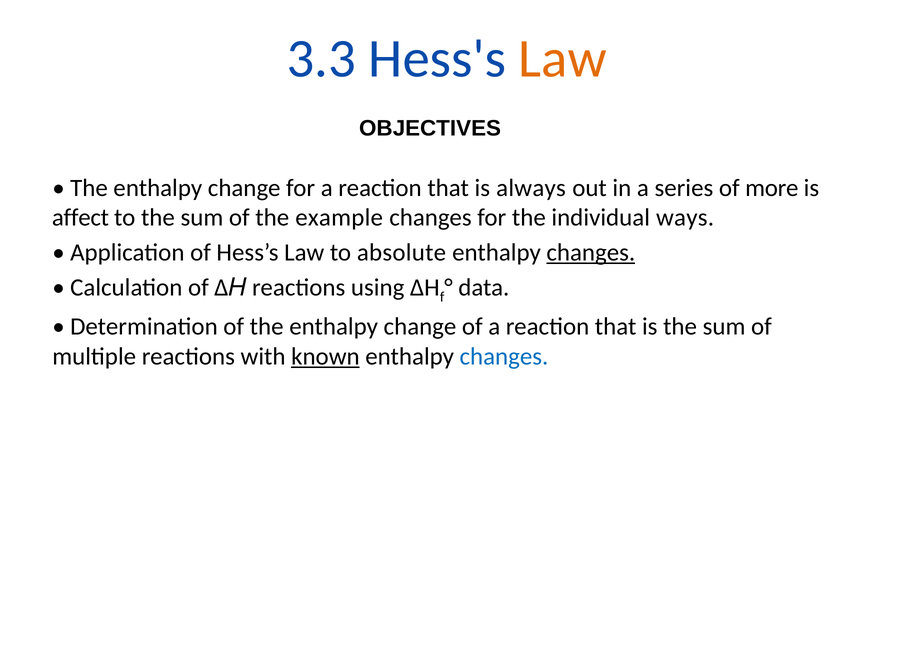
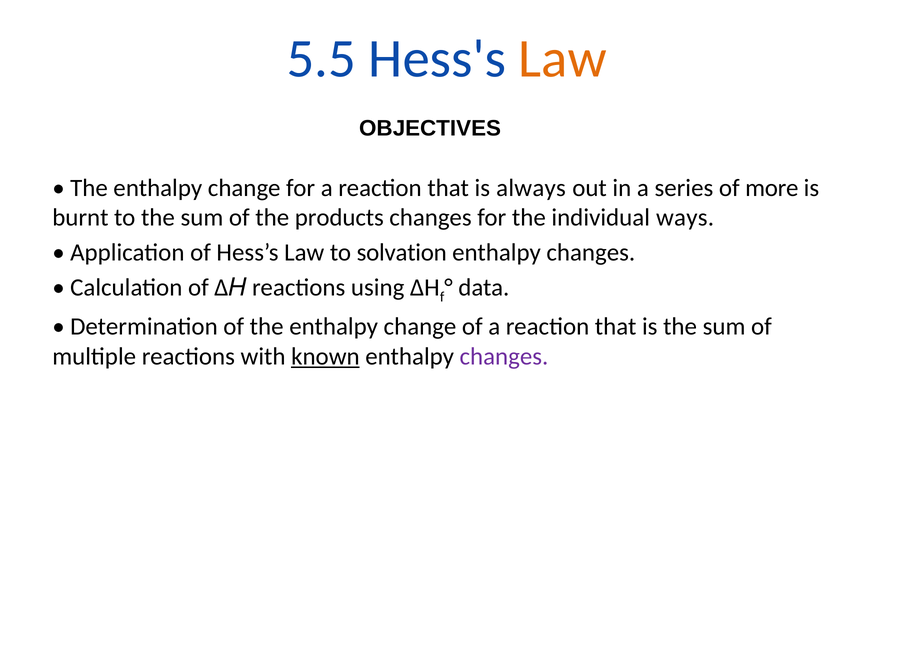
3.3: 3.3 -> 5.5 (321, 59)
affect: affect -> burnt (80, 218)
example: example -> products (339, 218)
absolute: absolute -> solvation (402, 253)
changes underline: present -> none (591, 253)
changes colour: blue -> purple (504, 357)
